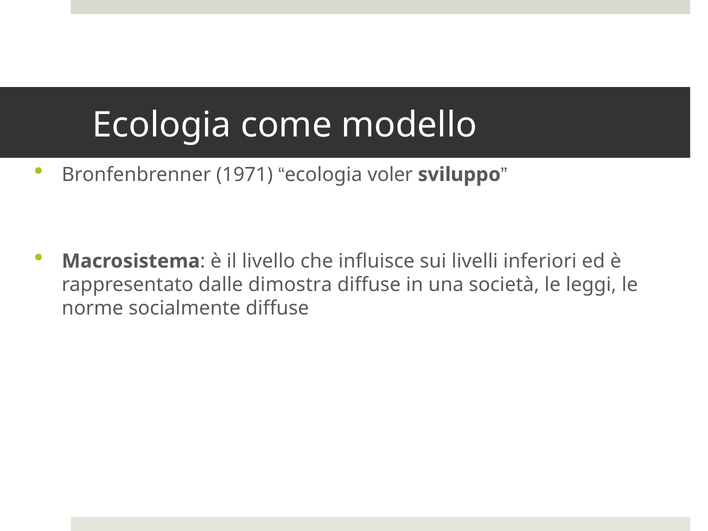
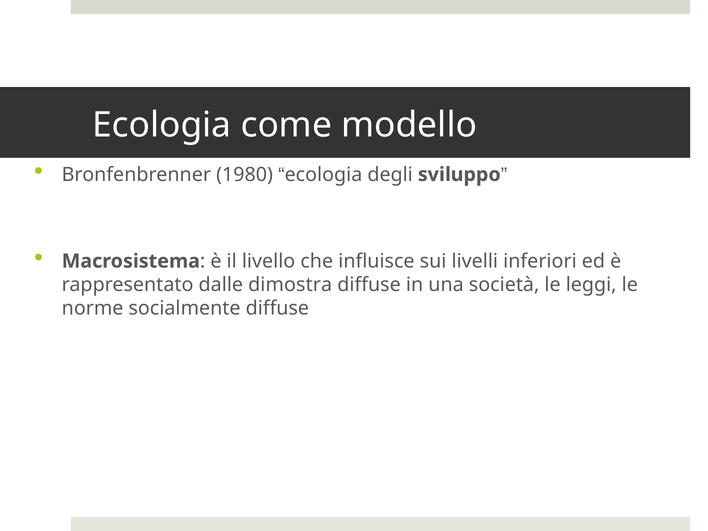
1971: 1971 -> 1980 (245, 175)
voler: voler -> degli (390, 175)
